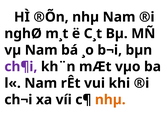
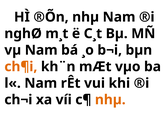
ch¶i colour: purple -> orange (21, 67)
